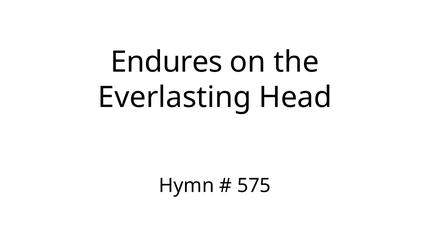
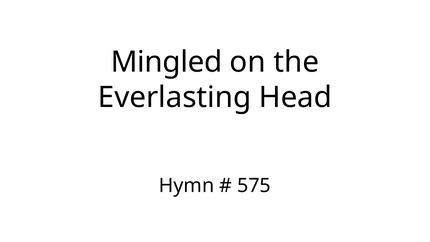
Endures: Endures -> Mingled (167, 62)
